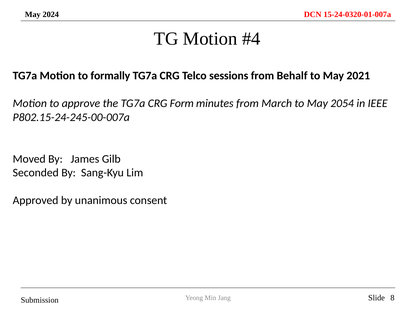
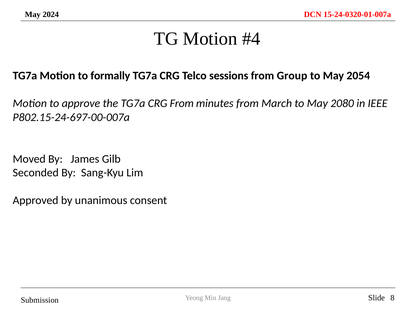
Behalf: Behalf -> Group (292, 76)
2021: 2021 -> 2054 (358, 76)
CRG Form: Form -> From (182, 103)
2054: 2054 -> 2080 (342, 103)
P802.15-24-245-00-007a: P802.15-24-245-00-007a -> P802.15-24-697-00-007a (71, 117)
